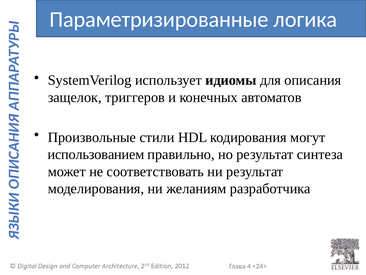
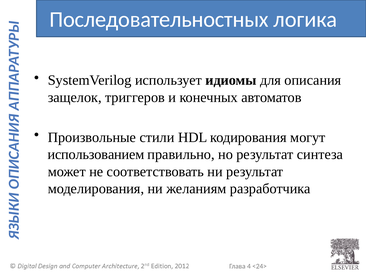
Параметризированные: Параметризированные -> Последовательностных (159, 20)
